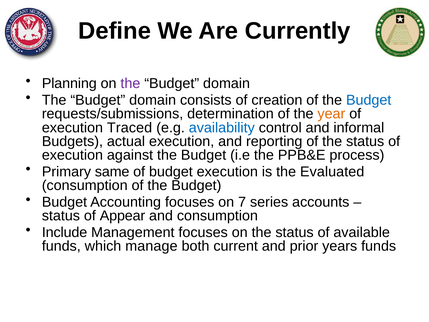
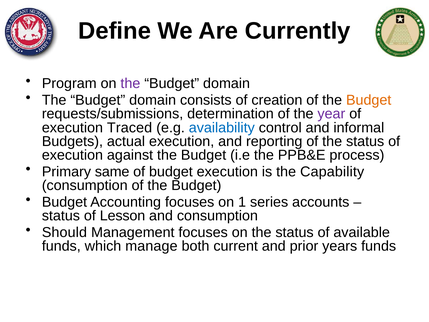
Planning: Planning -> Program (69, 83)
Budget colour: blue -> orange (369, 100)
year colour: orange -> purple (331, 114)
Evaluated: Evaluated -> Capability (332, 172)
7: 7 -> 1 (242, 202)
Appear: Appear -> Lesson (123, 216)
Include: Include -> Should (64, 232)
